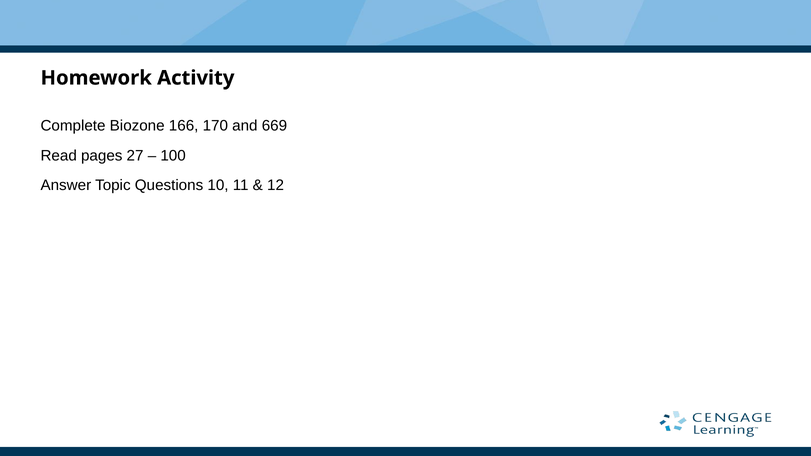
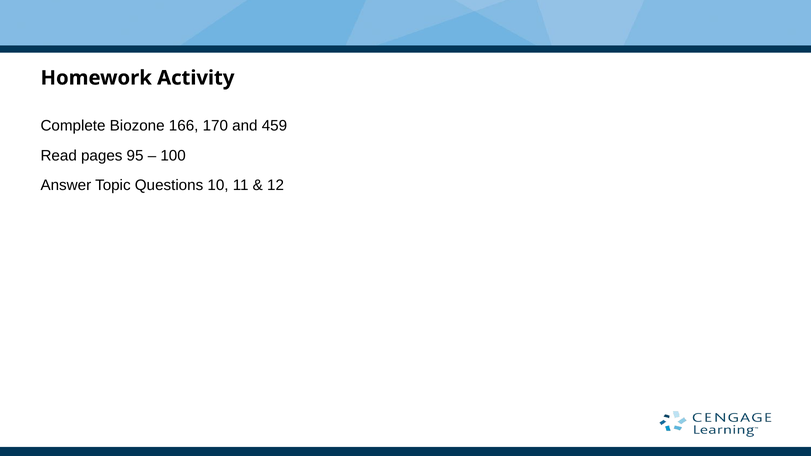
669: 669 -> 459 (274, 126)
27: 27 -> 95 (135, 156)
